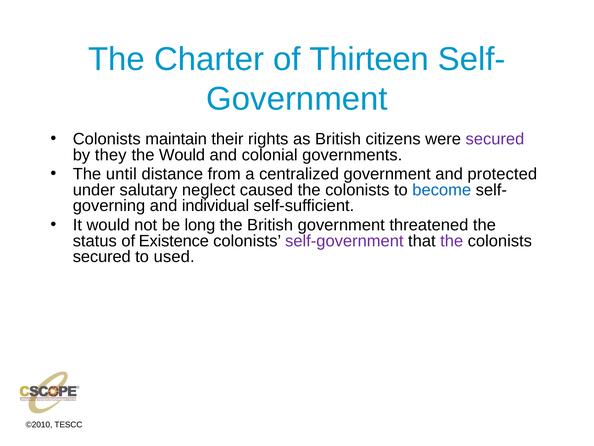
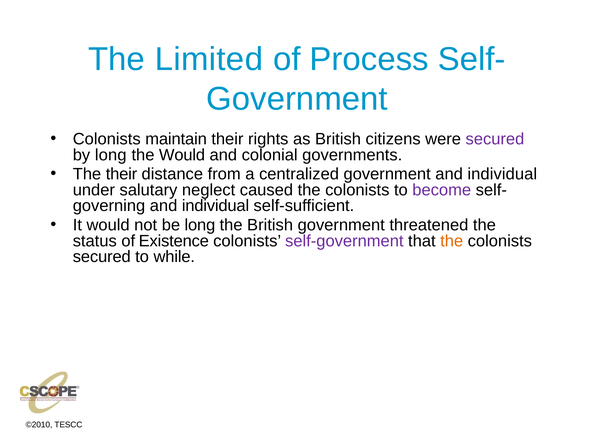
Charter: Charter -> Limited (209, 59)
Thirteen: Thirteen -> Process (369, 59)
by they: they -> long (111, 155)
The until: until -> their (121, 174)
government and protected: protected -> individual (502, 174)
become colour: blue -> purple (442, 190)
the colour: purple -> orange (452, 241)
used: used -> while (174, 256)
